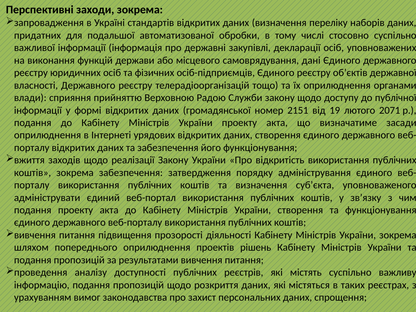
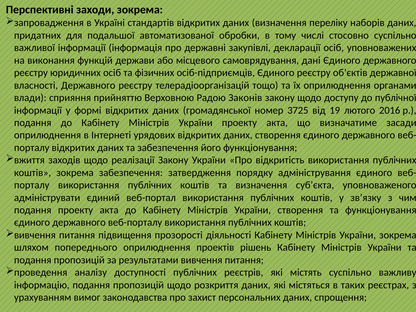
Служби: Служби -> Законів (245, 98)
2151: 2151 -> 3725 (298, 110)
2071: 2071 -> 2016 (390, 110)
